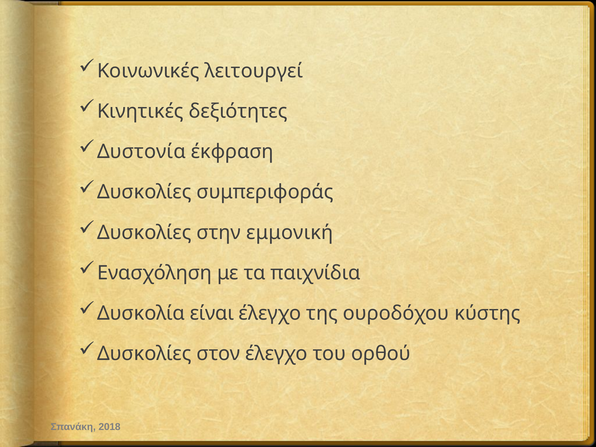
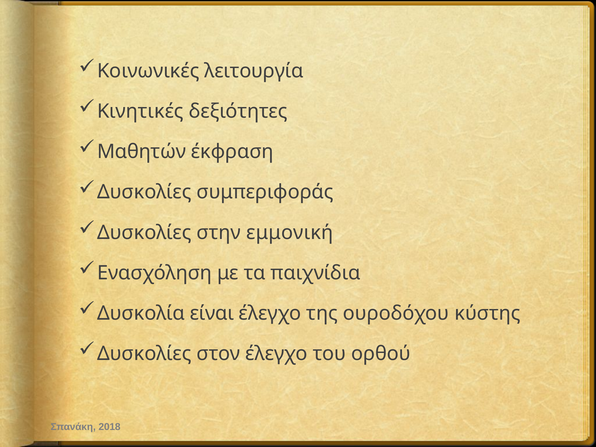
λειτουργεί: λειτουργεί -> λειτουργία (254, 71)
Δυστονία: Δυστονία -> Μαθητών (142, 152)
